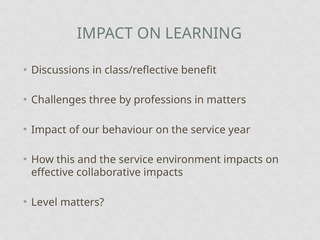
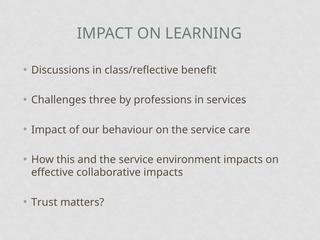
in matters: matters -> services (226, 100)
year: year -> care (239, 130)
Level: Level -> Trust (44, 202)
